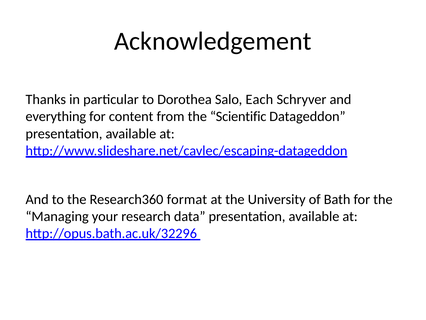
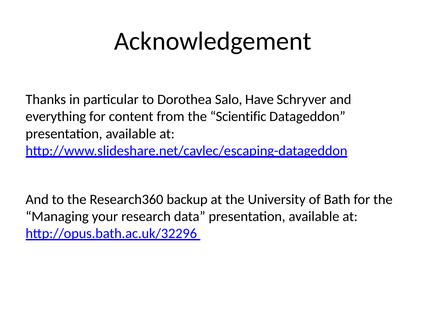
Each: Each -> Have (259, 99)
format: format -> backup (187, 199)
